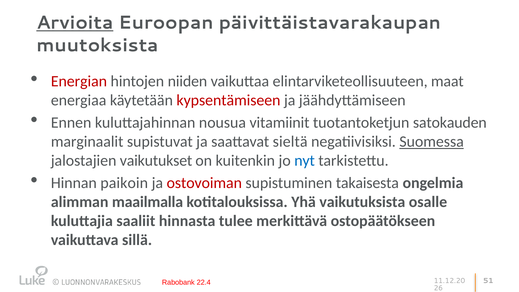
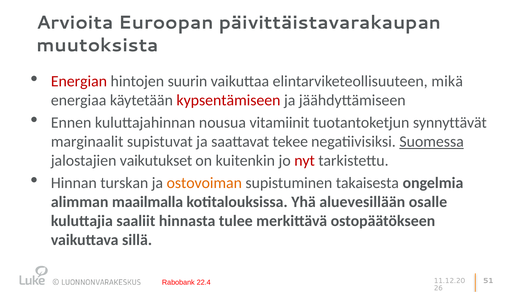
Arvioita underline: present -> none (75, 23)
niiden: niiden -> suurin (187, 81)
maat: maat -> mikä (447, 81)
satokauden: satokauden -> synnyttävät (450, 123)
sieltä: sieltä -> tekee (290, 142)
nyt colour: blue -> red (305, 161)
paikoin: paikoin -> turskan (124, 183)
ostovoiman colour: red -> orange (204, 183)
vaikutuksista: vaikutuksista -> aluevesillään (362, 202)
